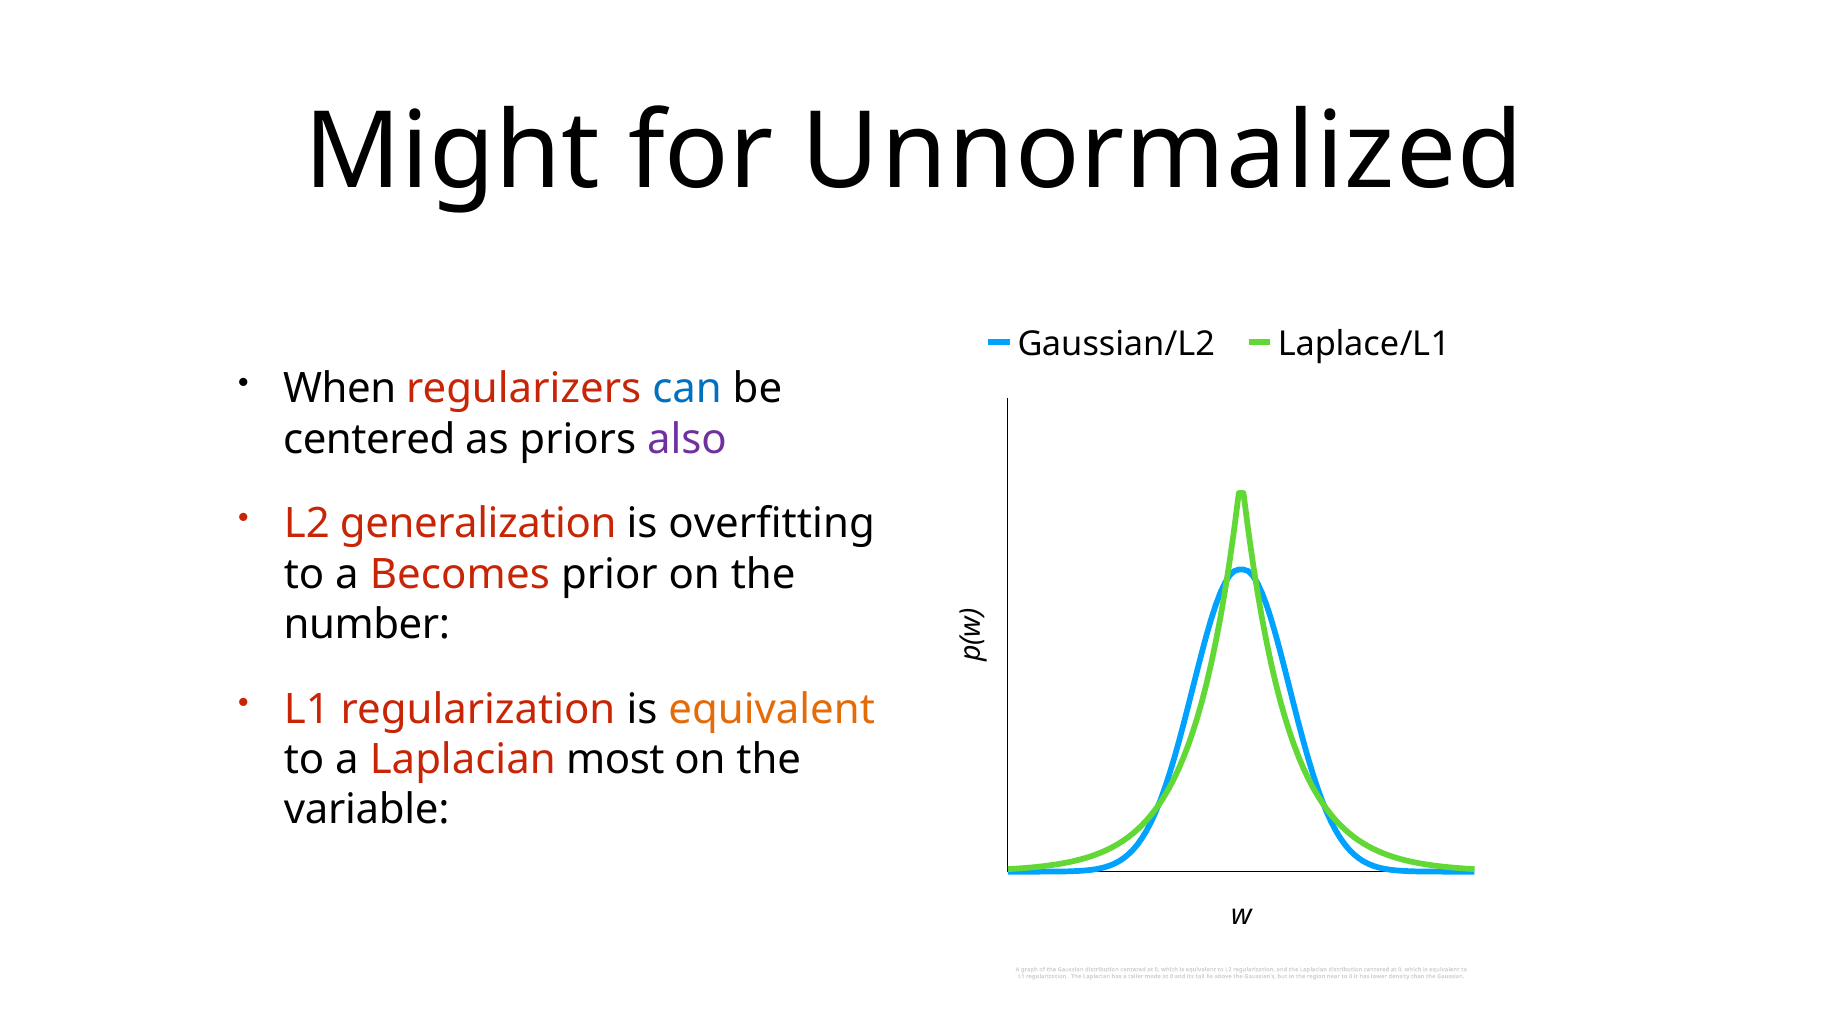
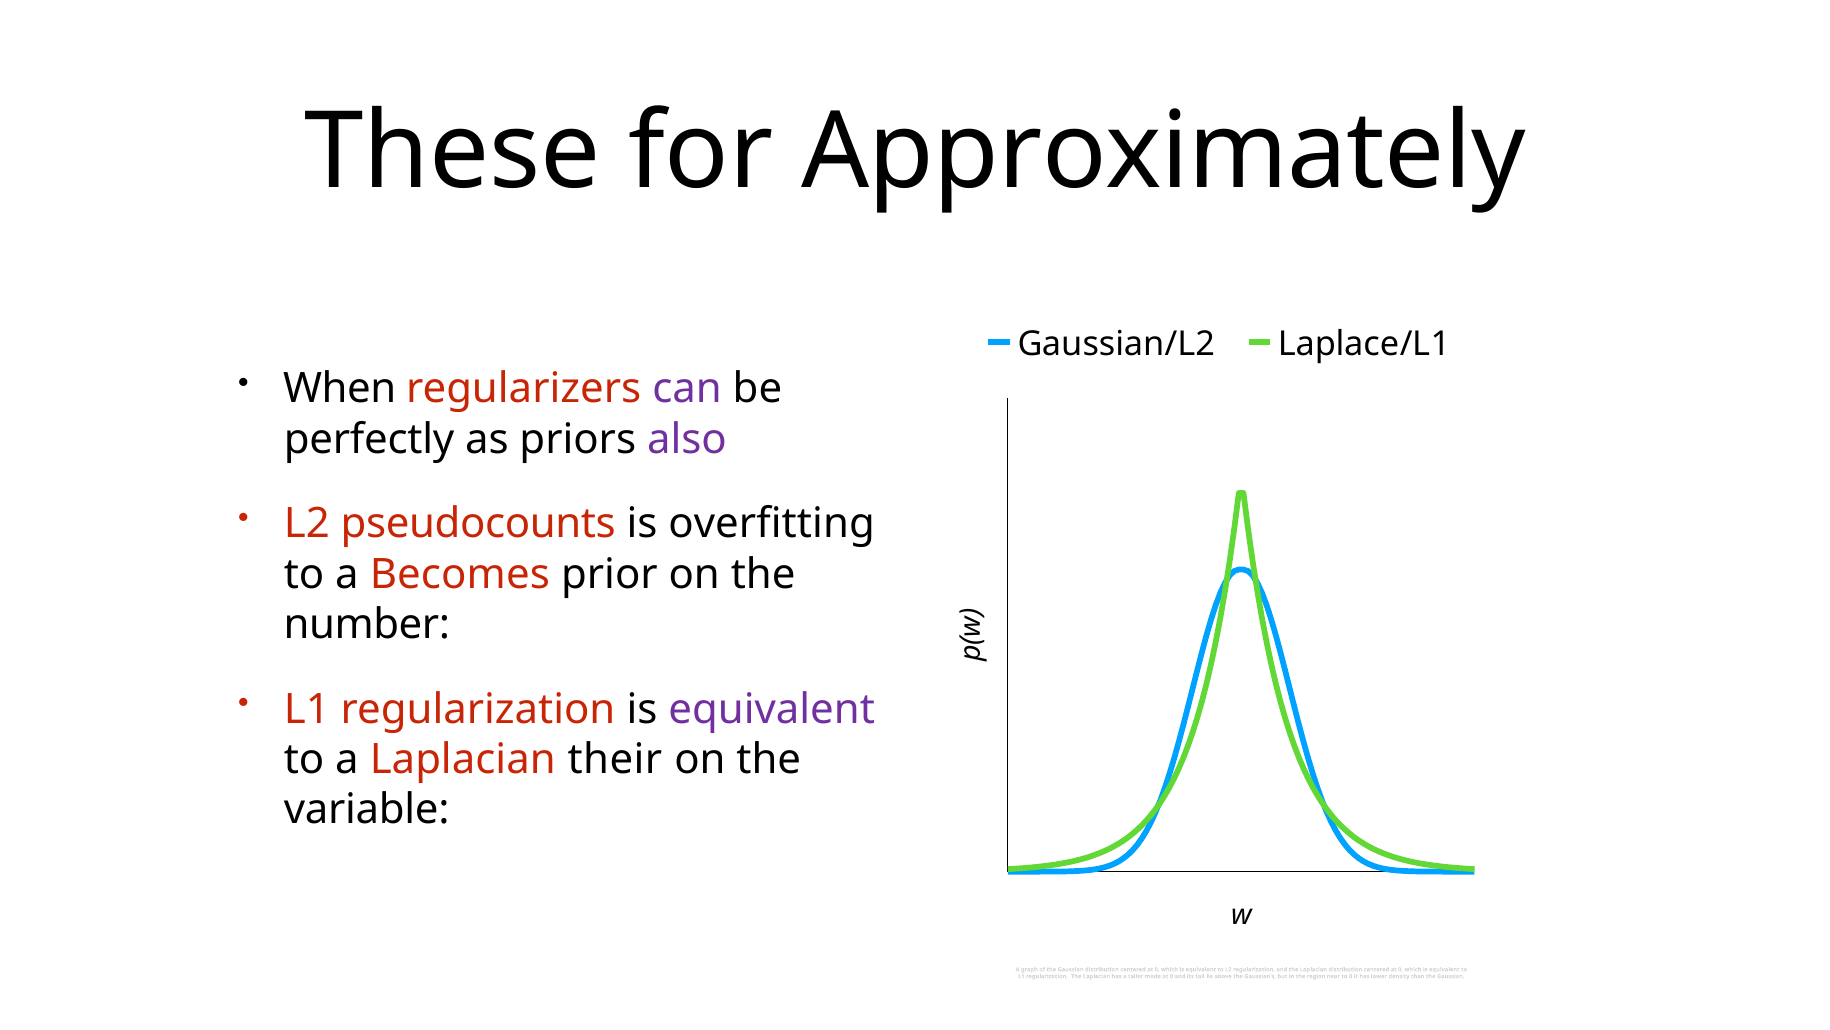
Might: Might -> These (453, 152)
Unnormalized: Unnormalized -> Approximately (1163, 152)
can colour: blue -> purple (687, 389)
centered: centered -> perfectly (369, 439)
generalization: generalization -> pseudocounts (478, 524)
equivalent colour: orange -> purple (772, 709)
most: most -> their (615, 759)
